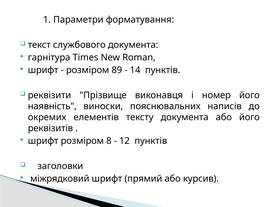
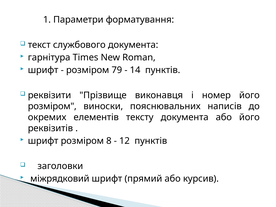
89: 89 -> 79 (117, 70)
наявність: наявність -> розміром (52, 106)
